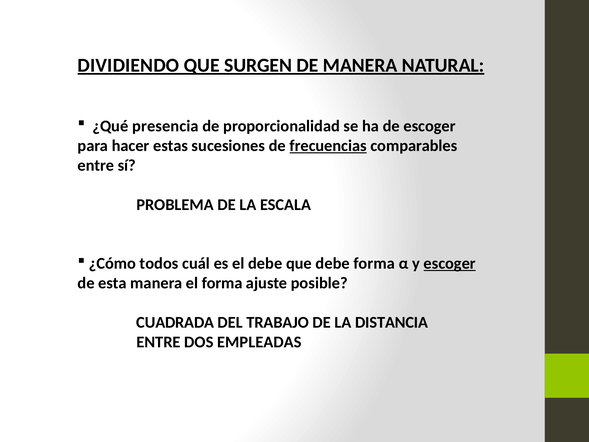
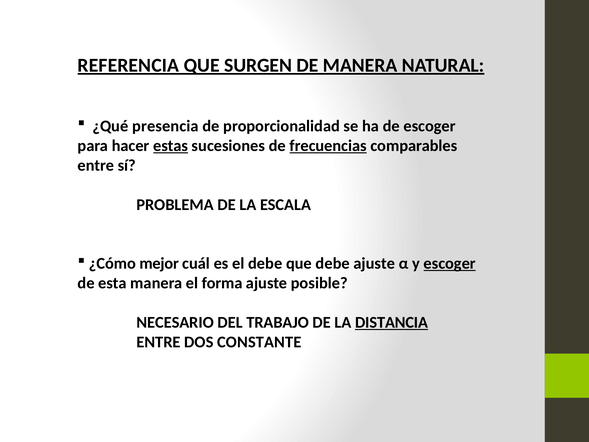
DIVIDIENDO: DIVIDIENDO -> REFERENCIA (128, 65)
estas underline: none -> present (171, 146)
todos: todos -> mejor (159, 263)
debe forma: forma -> ajuste (374, 263)
CUADRADA: CUADRADA -> NECESARIO (175, 322)
DISTANCIA underline: none -> present (392, 322)
EMPLEADAS: EMPLEADAS -> CONSTANTE (259, 342)
